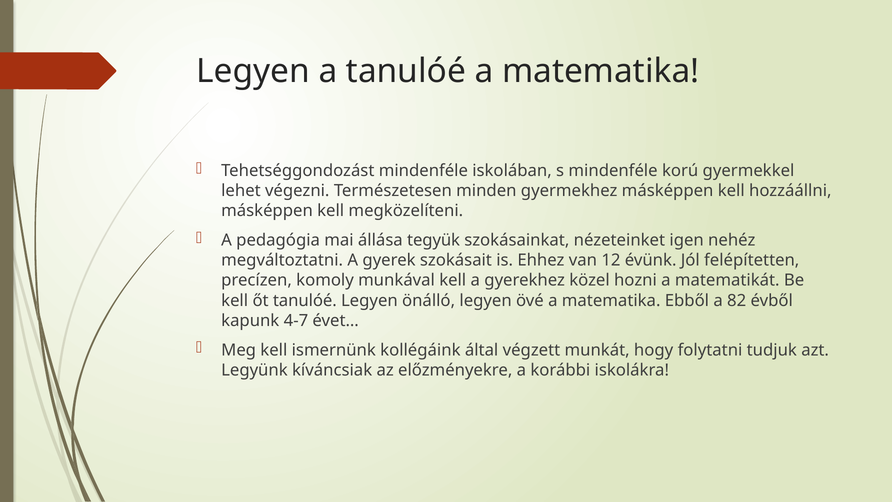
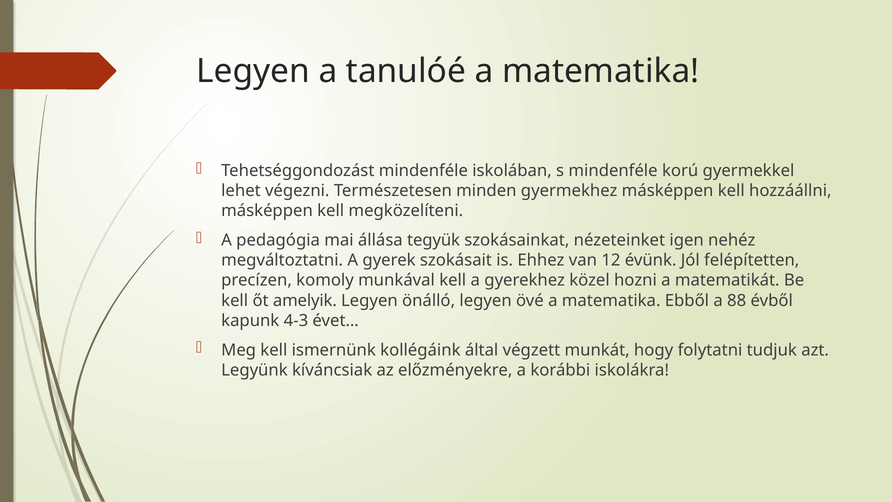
őt tanulóé: tanulóé -> amelyik (305, 300)
82: 82 -> 88 (737, 300)
4-7: 4-7 -> 4-3 (296, 320)
